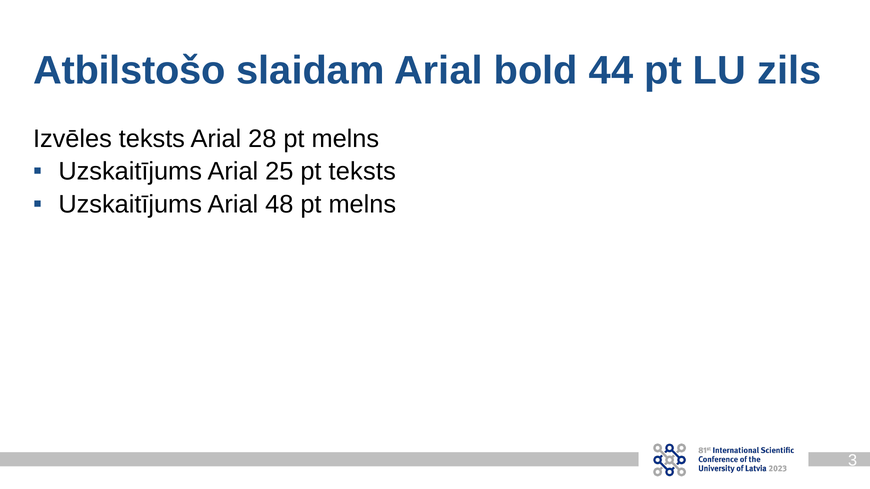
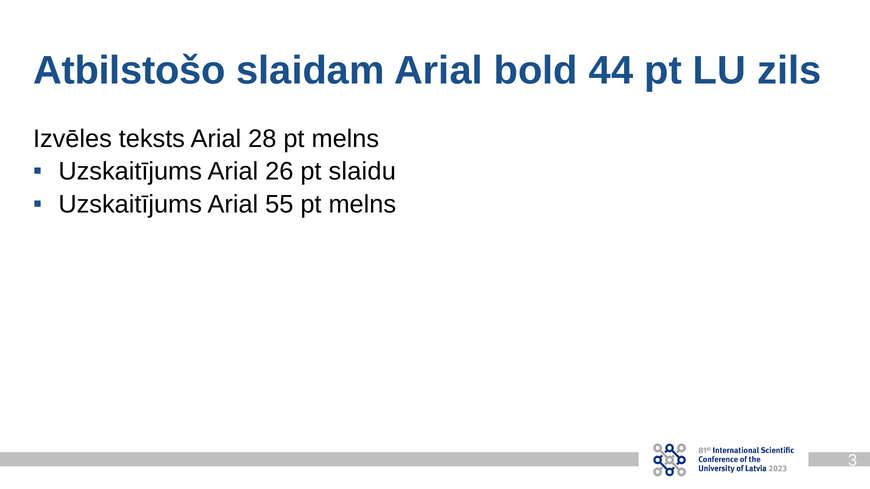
25: 25 -> 26 (279, 172)
pt teksts: teksts -> slaidu (362, 172)
48: 48 -> 55 (279, 204)
